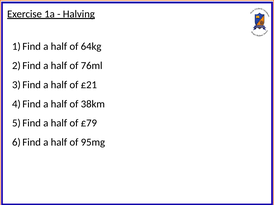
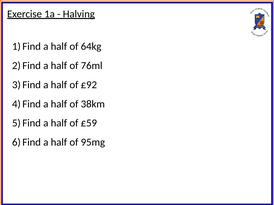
£21: £21 -> £92 (89, 85)
£79: £79 -> £59 (89, 123)
